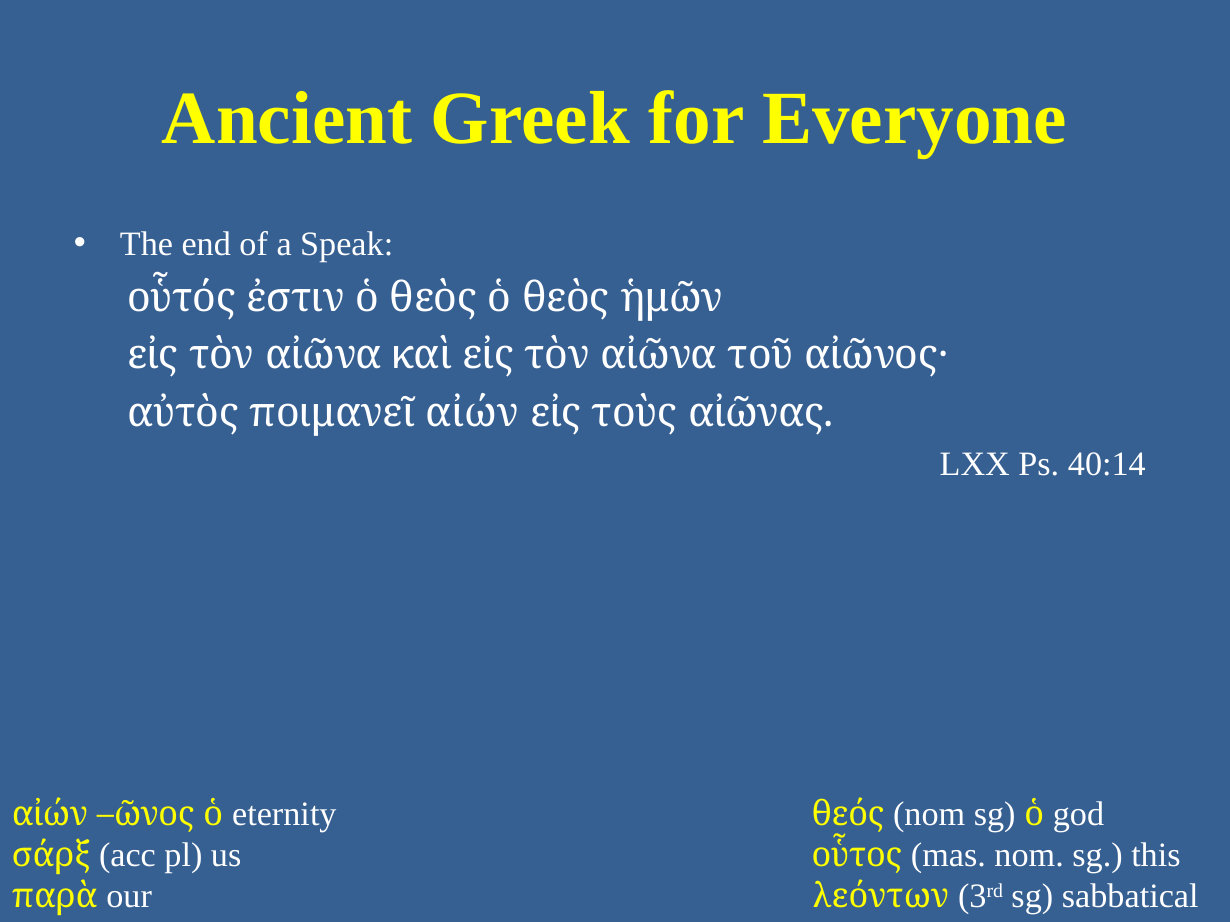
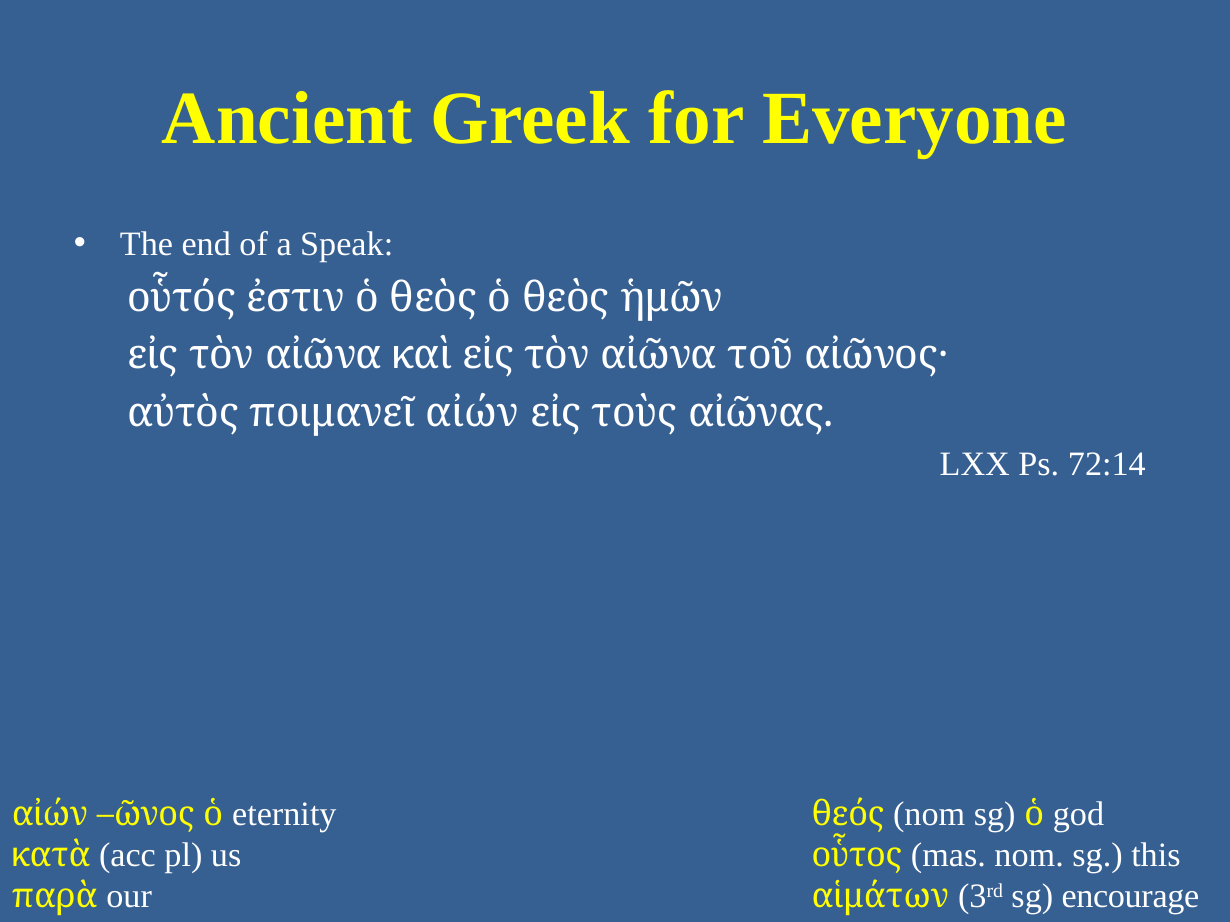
40:14: 40:14 -> 72:14 (1107, 464)
σάρξ: σάρξ -> κατὰ (51, 856)
λεόντων: λεόντων -> αἱμάτων (880, 897)
sabbatical: sabbatical -> encourage (1130, 897)
